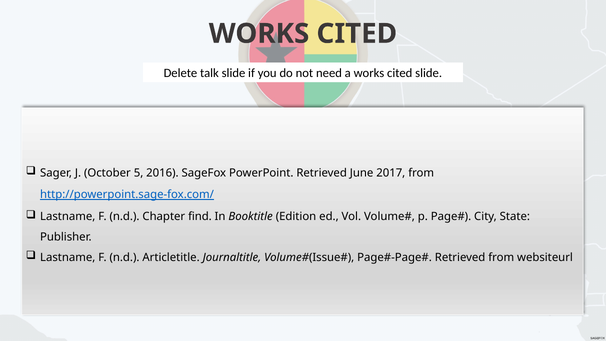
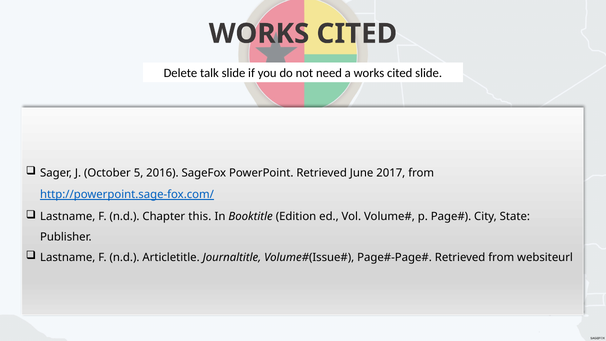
find: find -> this (200, 217)
